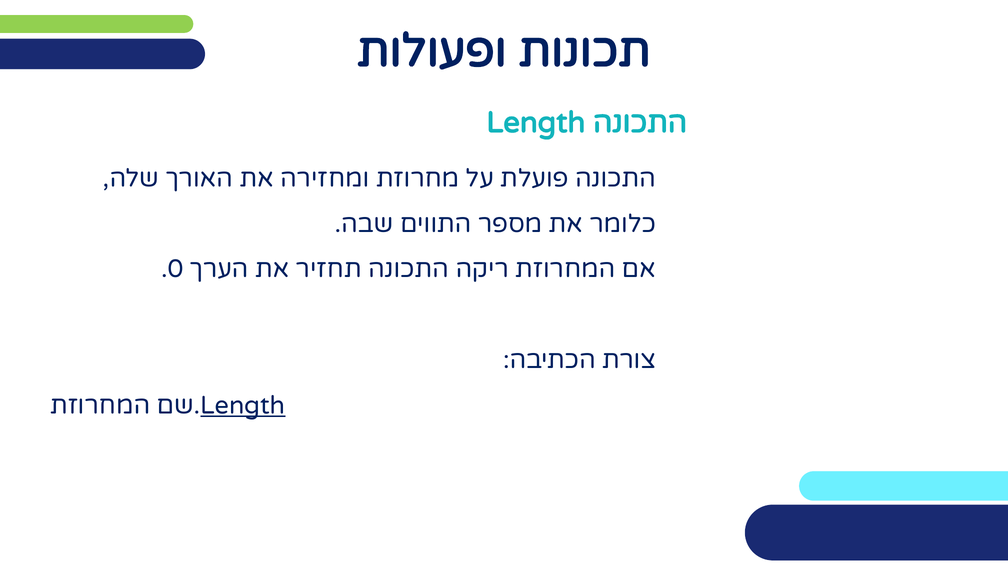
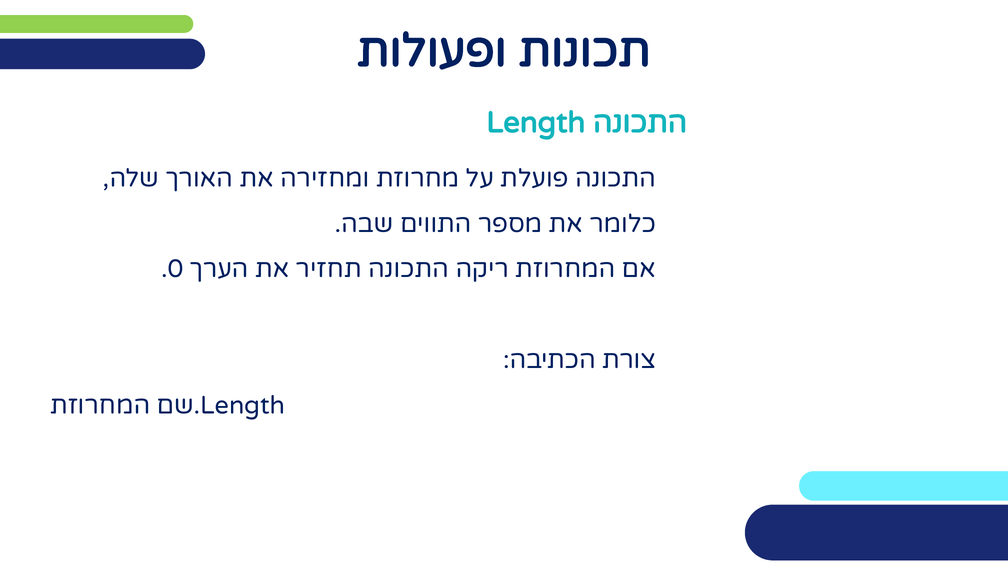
Length underline: present -> none (243, 405)
